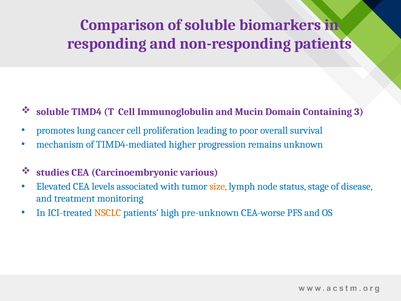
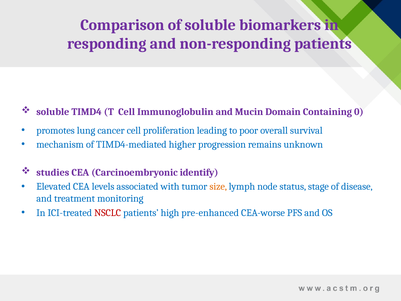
3: 3 -> 0 (359, 112)
various: various -> identify (199, 172)
NSCLC colour: orange -> red (108, 213)
pre-unknown: pre-unknown -> pre-enhanced (210, 213)
